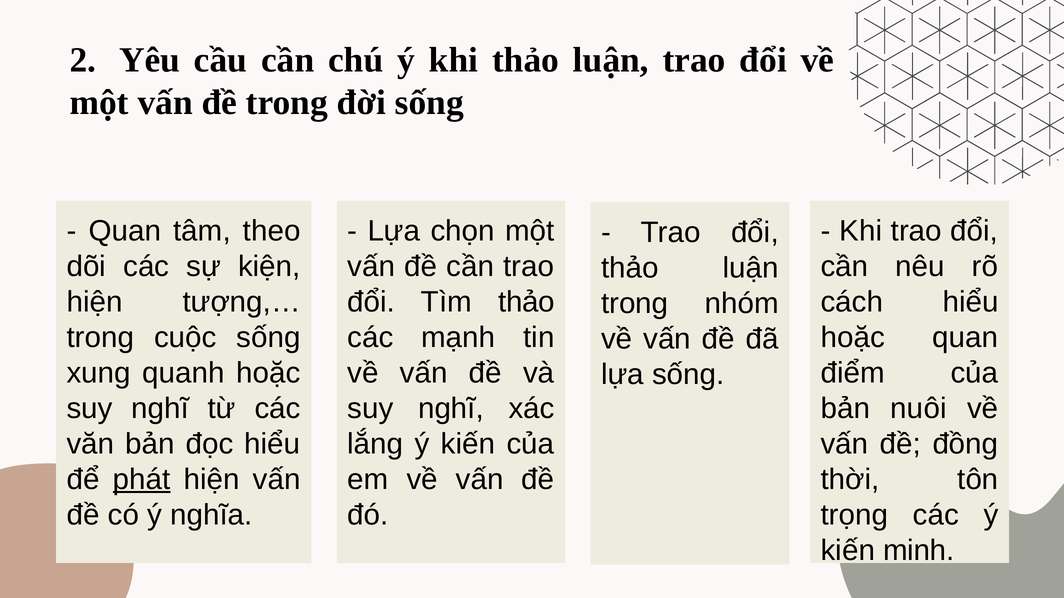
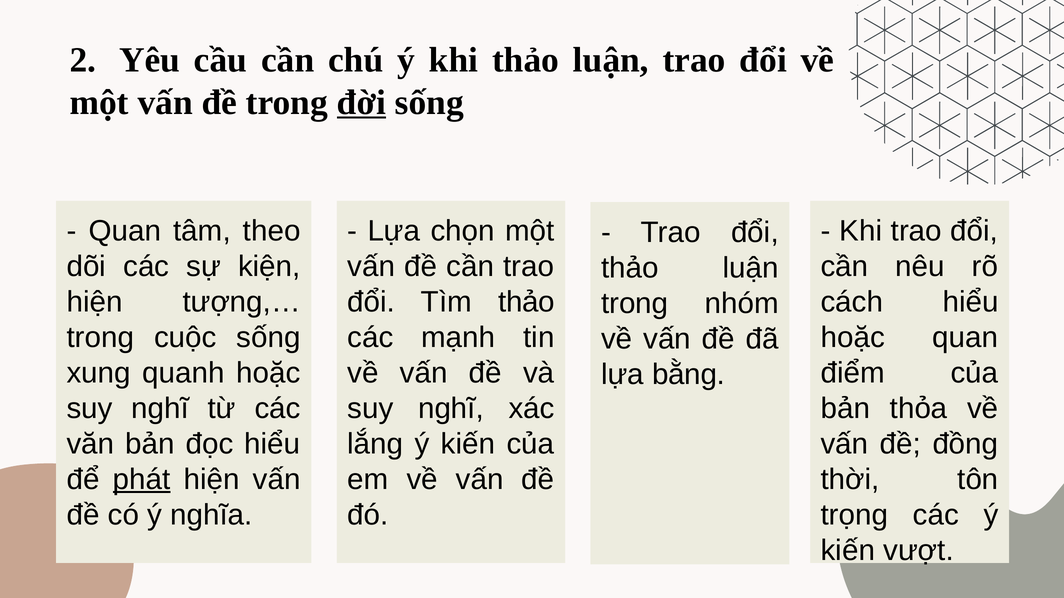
đời underline: none -> present (361, 102)
lựa sống: sống -> bằng (688, 375)
nuôi: nuôi -> thỏa (919, 409)
minh: minh -> vượt (918, 551)
